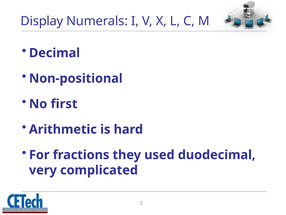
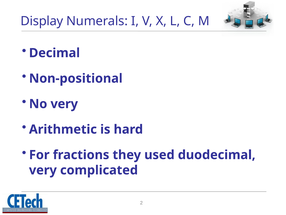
No first: first -> very (64, 104)
